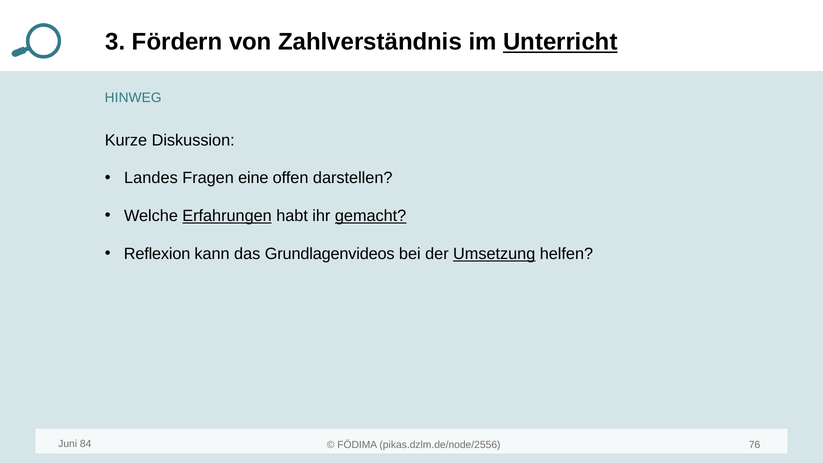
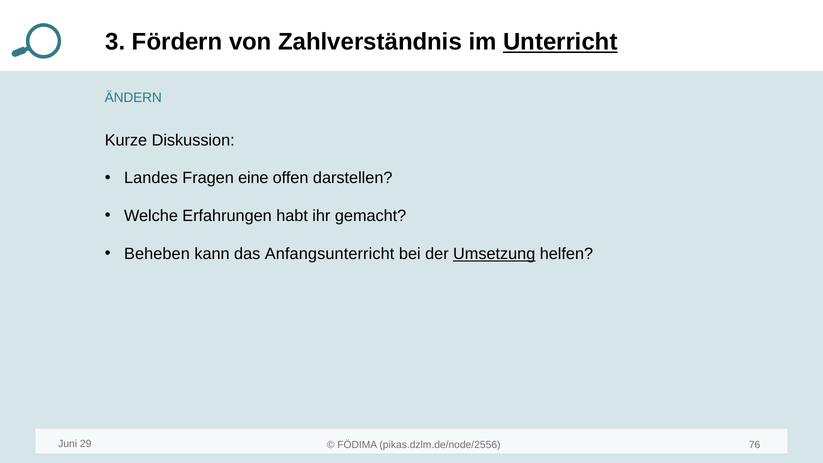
HINWEG: HINWEG -> ÄNDERN (133, 98)
Erfahrungen underline: present -> none (227, 216)
gemacht underline: present -> none (371, 216)
Reflexion: Reflexion -> Beheben (157, 254)
Grundlagenvideos: Grundlagenvideos -> Anfangsunterricht (330, 254)
84: 84 -> 29 (86, 444)
